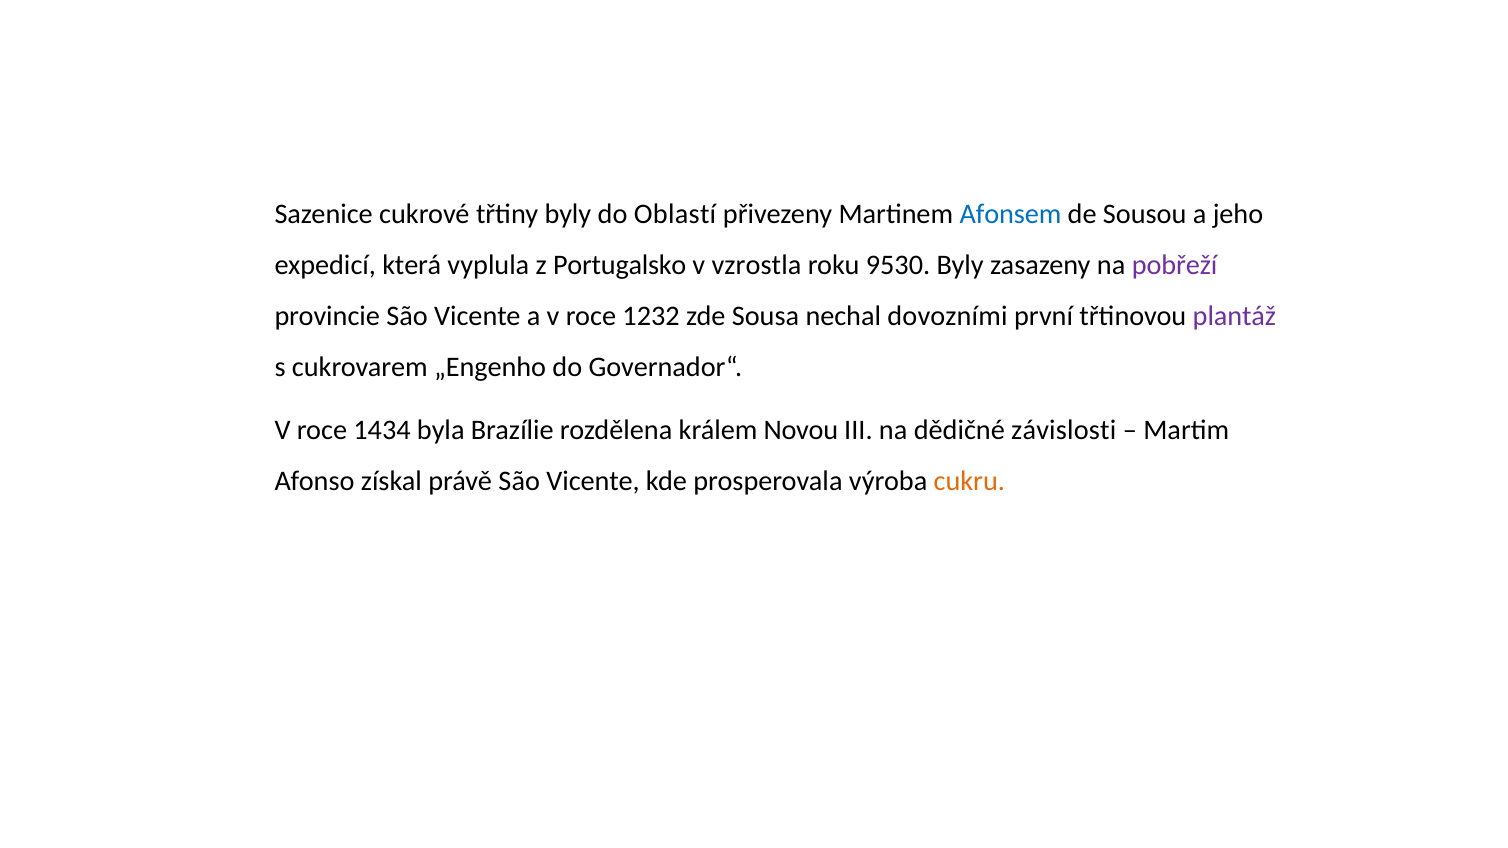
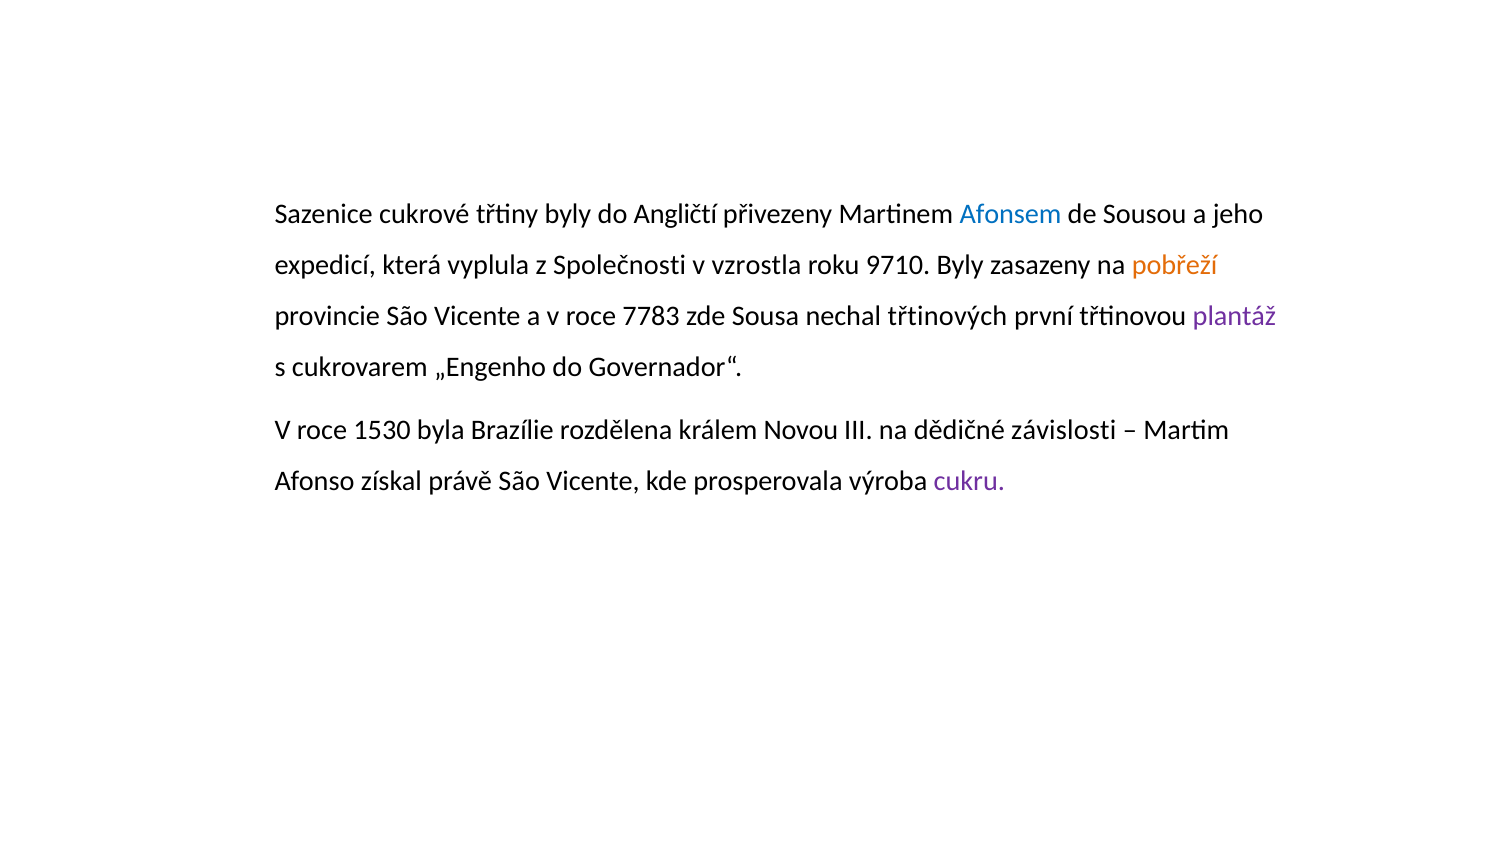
Oblastí: Oblastí -> Angličtí (675, 215)
Portugalsko: Portugalsko -> Společnosti (620, 266)
9530: 9530 -> 9710 (898, 266)
pobřeží colour: purple -> orange (1175, 266)
1232: 1232 -> 7783 (651, 316)
dovozními: dovozními -> třtinových (947, 316)
1434: 1434 -> 1530 (382, 431)
cukru colour: orange -> purple (969, 482)
